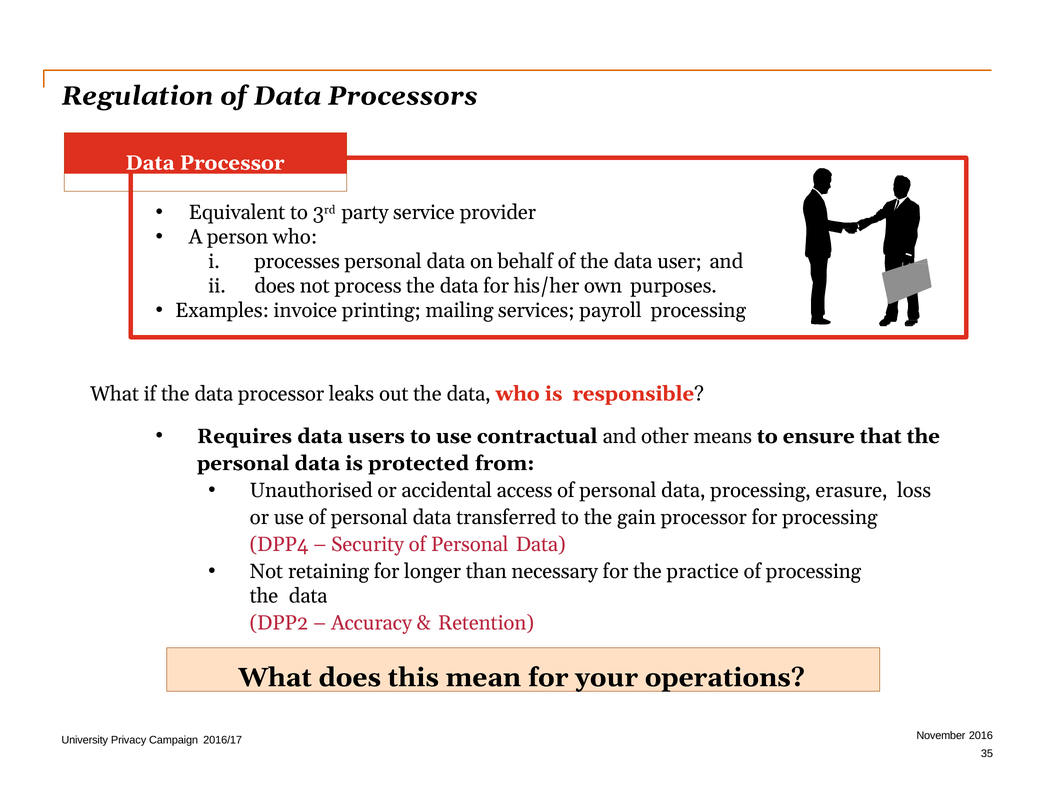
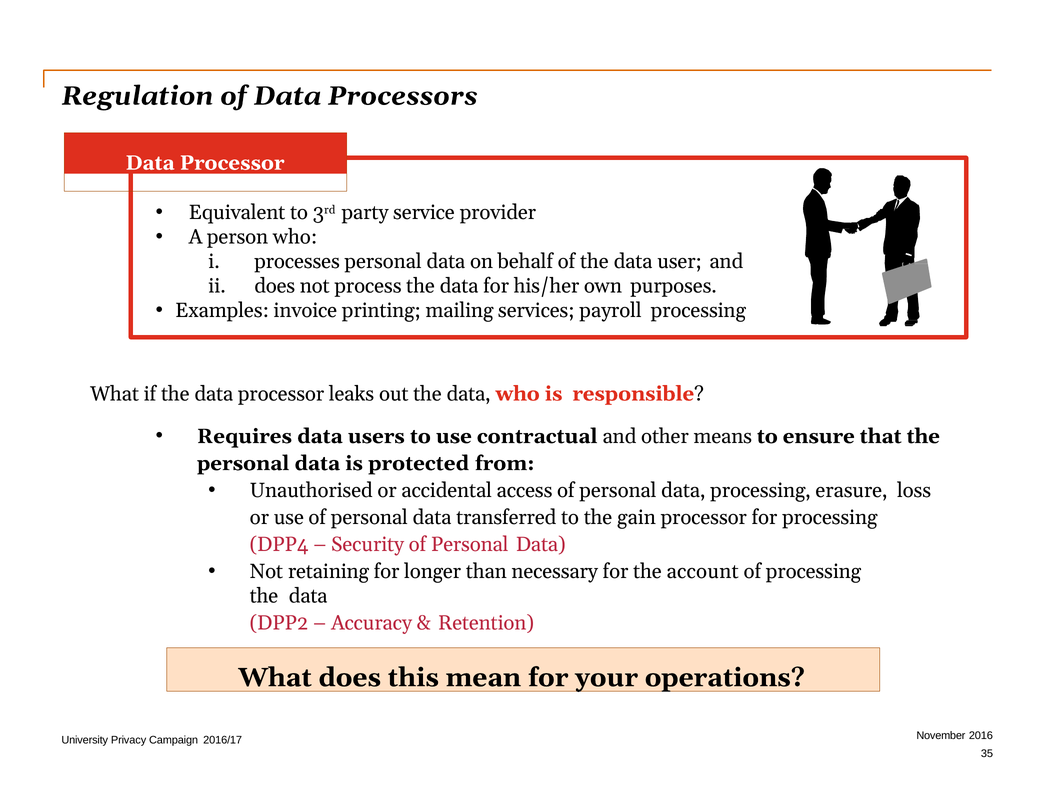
practice: practice -> account (703, 571)
